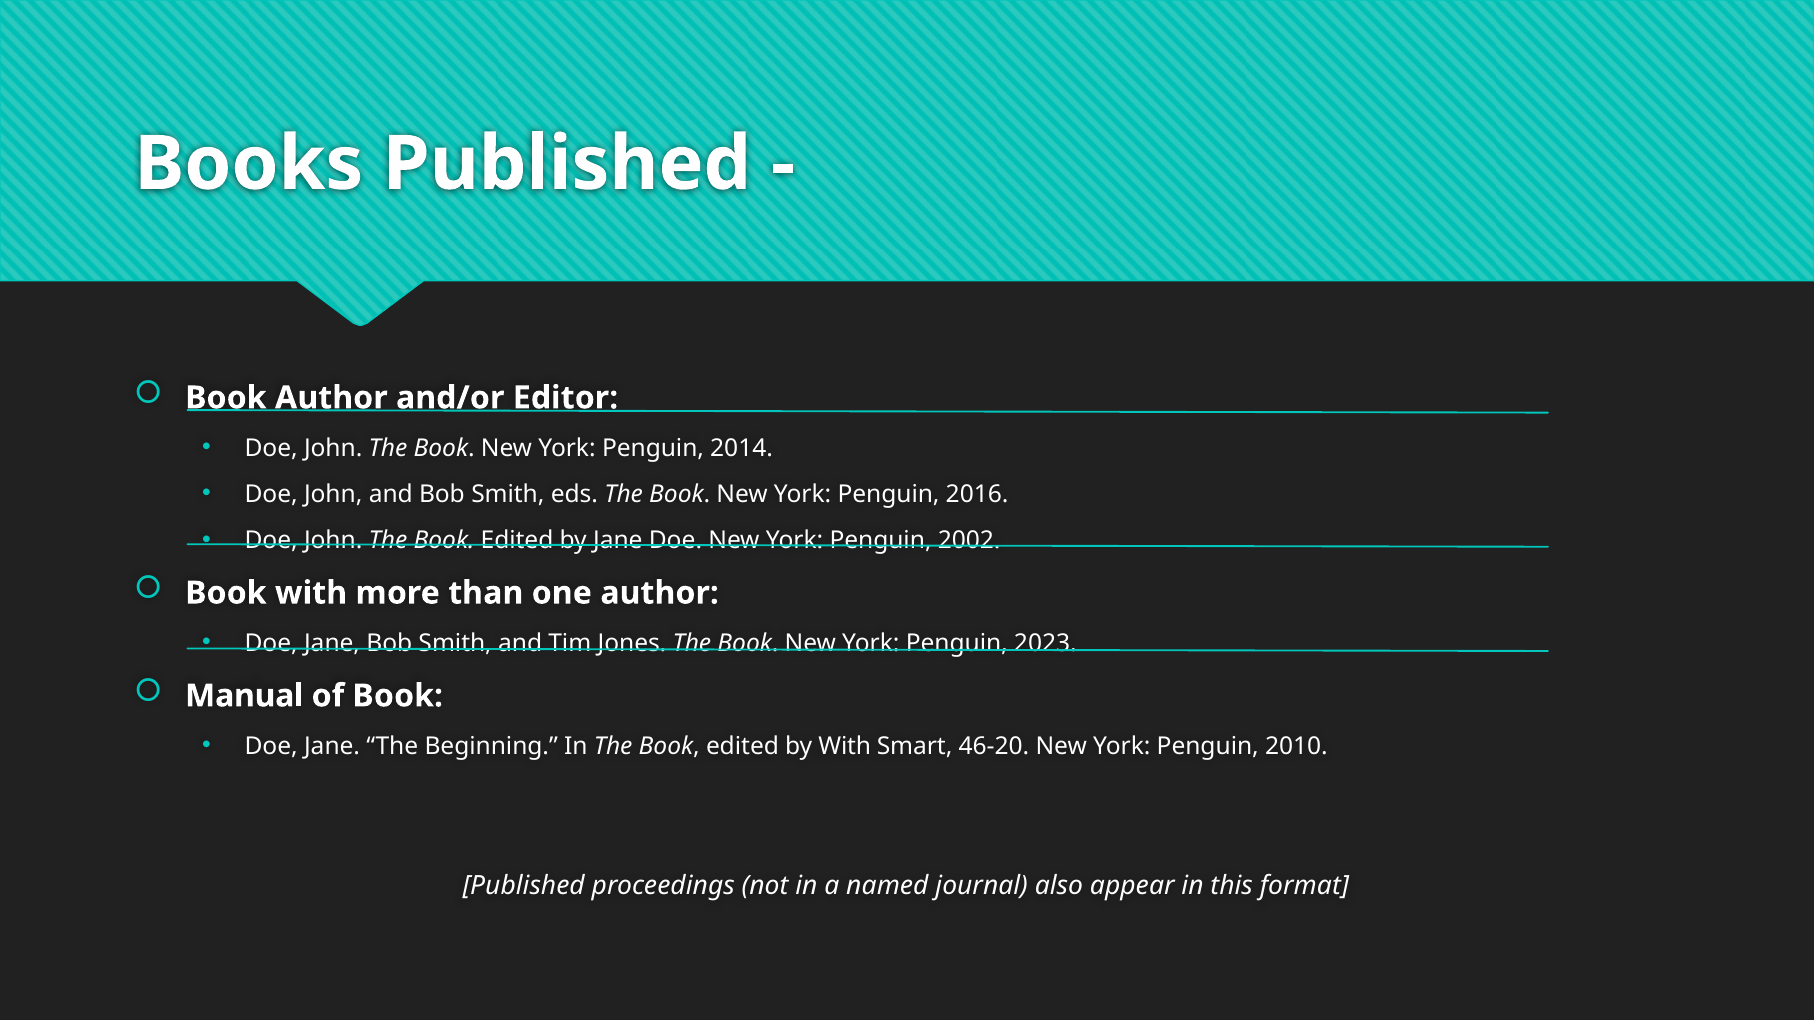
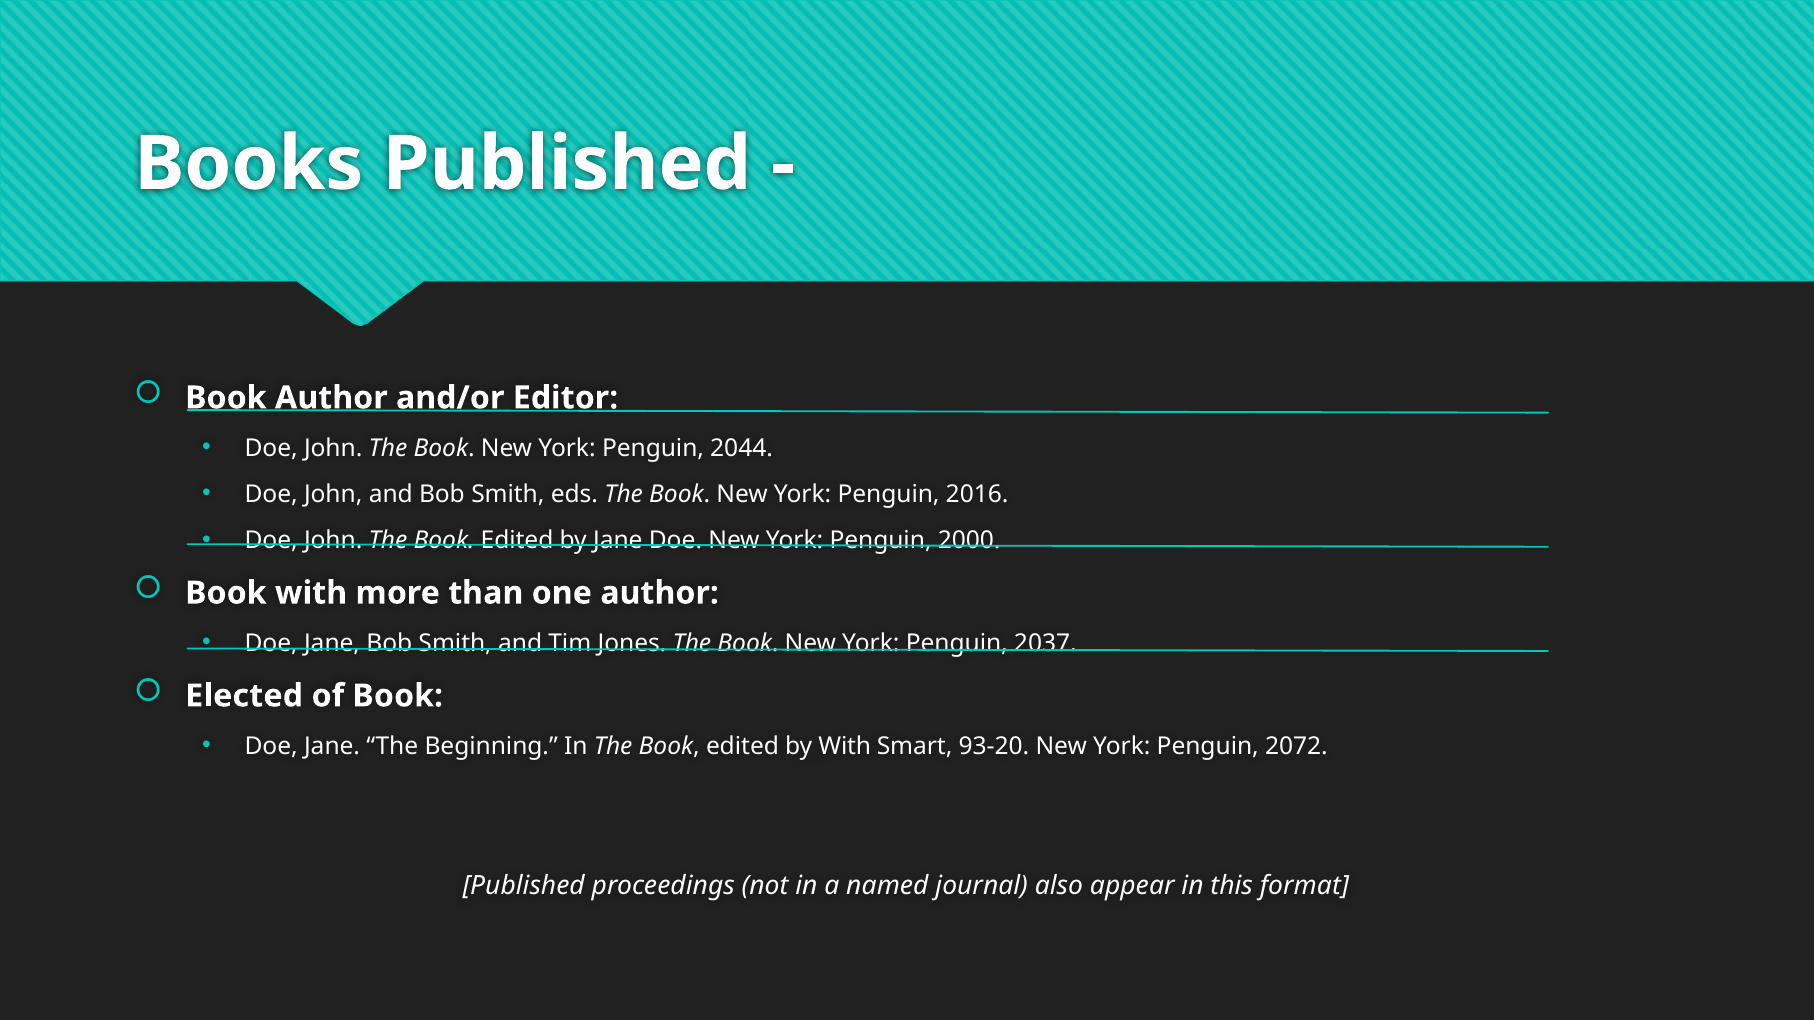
2014: 2014 -> 2044 (742, 448)
2002: 2002 -> 2000 (969, 540)
2023: 2023 -> 2037 (1045, 643)
Manual: Manual -> Elected (244, 696)
46-20: 46-20 -> 93-20 (994, 746)
2010: 2010 -> 2072 (1296, 746)
